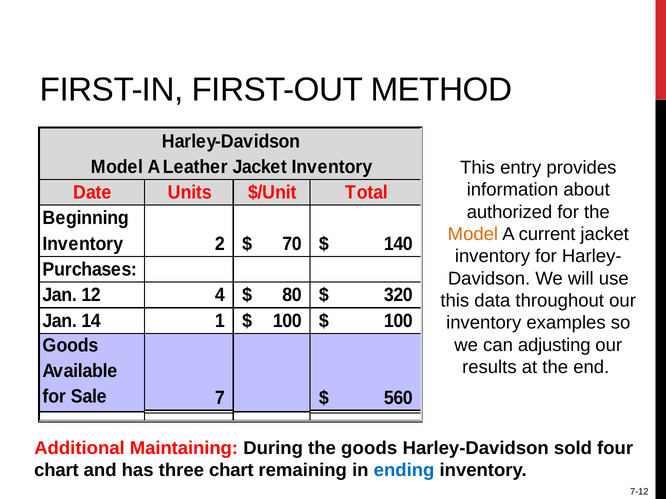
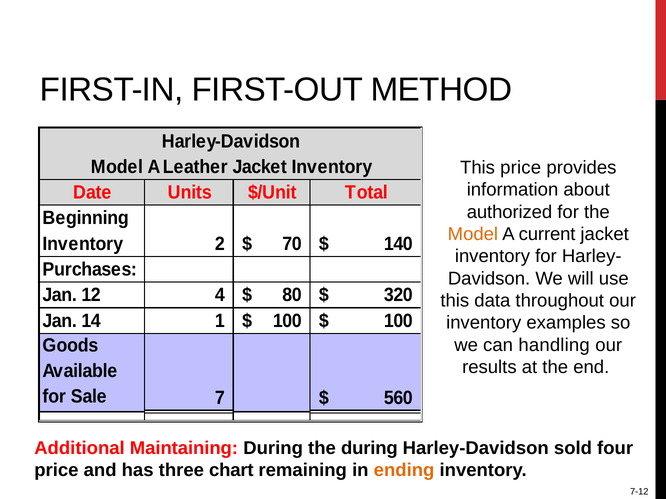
This entry: entry -> price (521, 168)
adjusting: adjusting -> handling (554, 345)
the goods: goods -> during (369, 449)
chart: chart -> price (56, 471)
ending colour: blue -> orange (404, 471)
